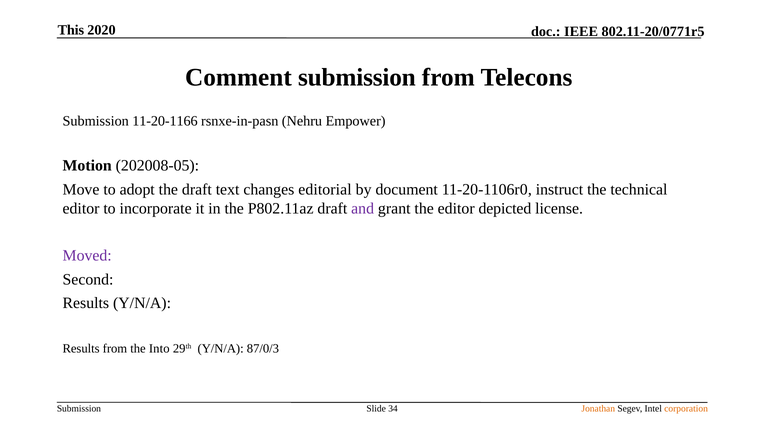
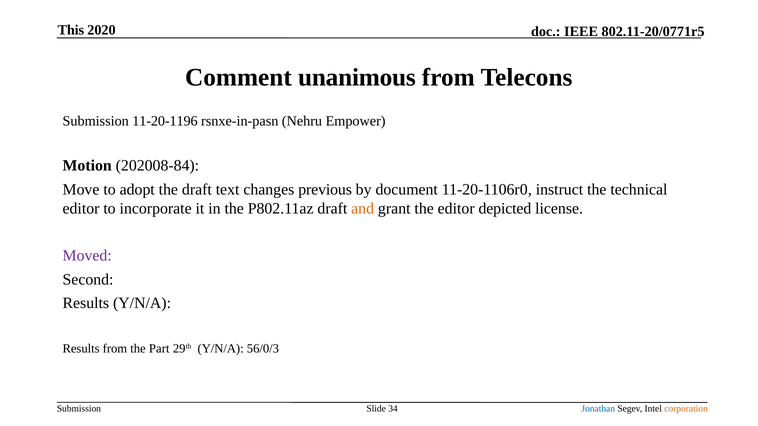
Comment submission: submission -> unanimous (357, 77)
11-20-1166: 11-20-1166 -> 11-20-1196 (165, 121)
202008-05: 202008-05 -> 202008-84 (157, 166)
editorial: editorial -> previous (325, 190)
and colour: purple -> orange (363, 209)
Into: Into -> Part (159, 349)
87/0/3: 87/0/3 -> 56/0/3 (263, 349)
Jonathan colour: orange -> blue (598, 409)
